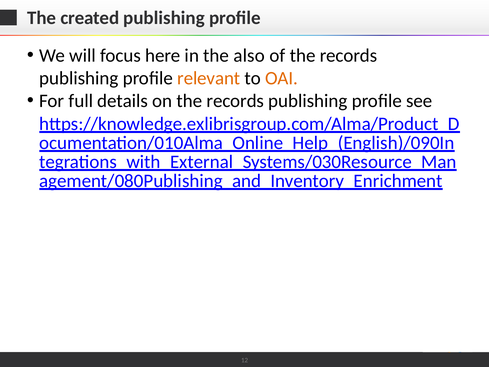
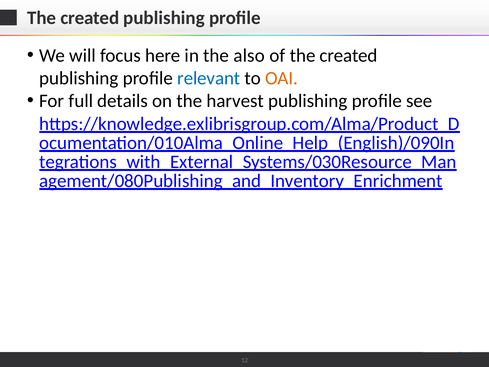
of the records: records -> created (349, 55)
relevant colour: orange -> blue (209, 78)
on the records: records -> harvest (235, 101)
